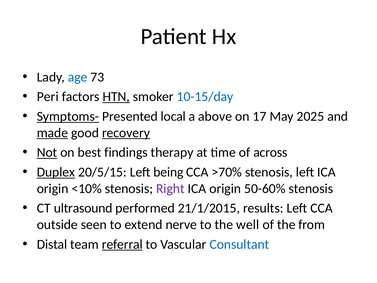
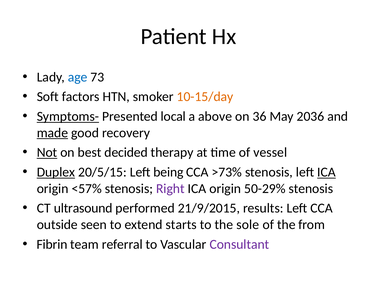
Peri: Peri -> Soft (48, 97)
HTN underline: present -> none (116, 97)
10-15/day colour: blue -> orange (205, 97)
17: 17 -> 36 (260, 116)
2025: 2025 -> 2036 (310, 116)
recovery underline: present -> none (126, 133)
findings: findings -> decided (126, 152)
across: across -> vessel (270, 152)
>70%: >70% -> >73% (227, 172)
ICA underline: none -> present (326, 172)
<10%: <10% -> <57% (87, 188)
50-60%: 50-60% -> 50-29% (265, 188)
21/1/2015: 21/1/2015 -> 21/9/2015 (209, 208)
nerve: nerve -> starts (181, 224)
well: well -> sole (248, 224)
Distal: Distal -> Fibrin (52, 244)
referral underline: present -> none (122, 244)
Consultant colour: blue -> purple (239, 244)
